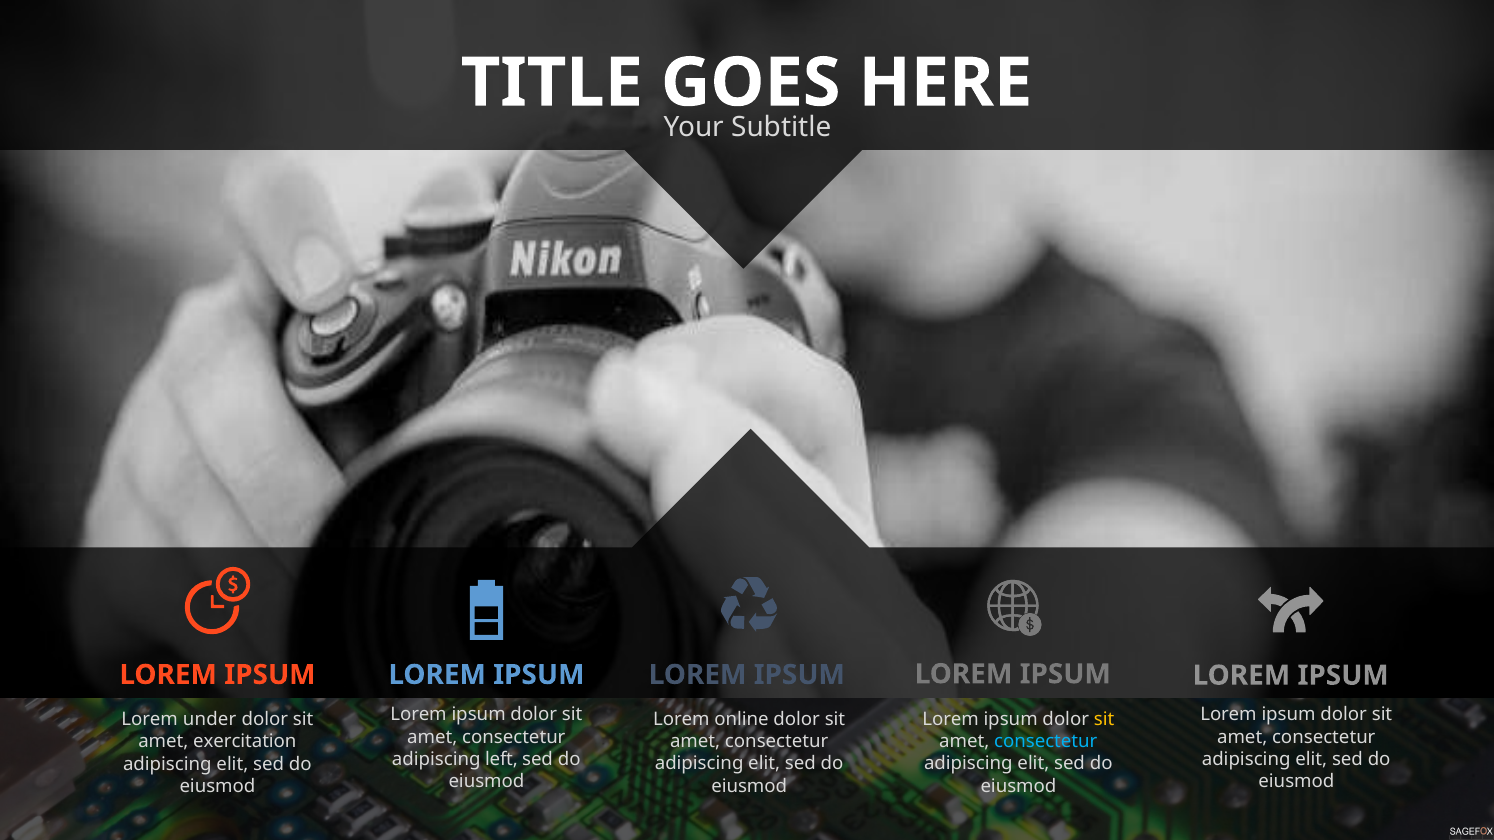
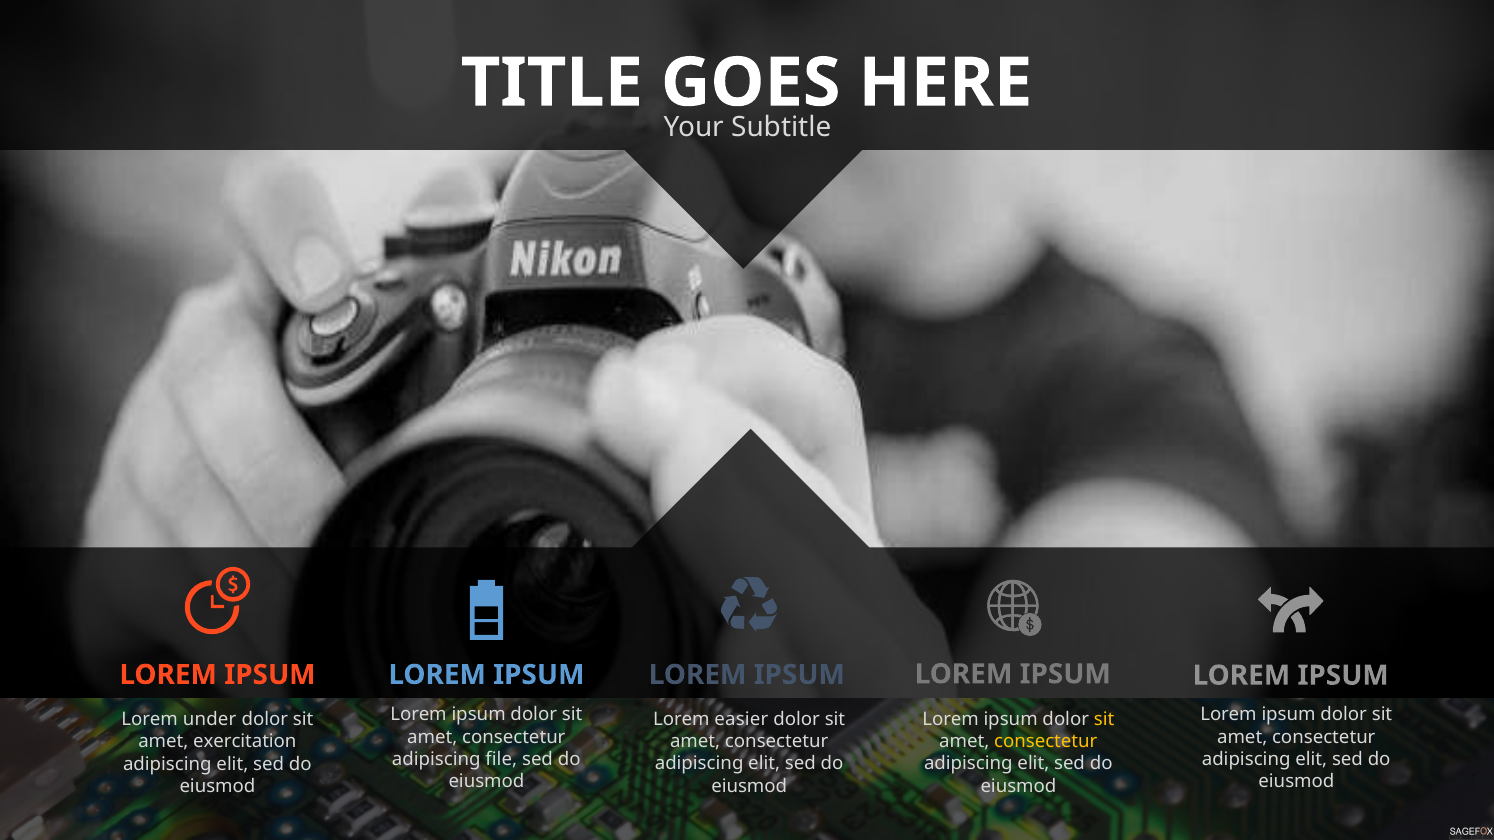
online: online -> easier (741, 719)
consectetur colour: light blue -> yellow (1046, 742)
left: left -> file (501, 760)
